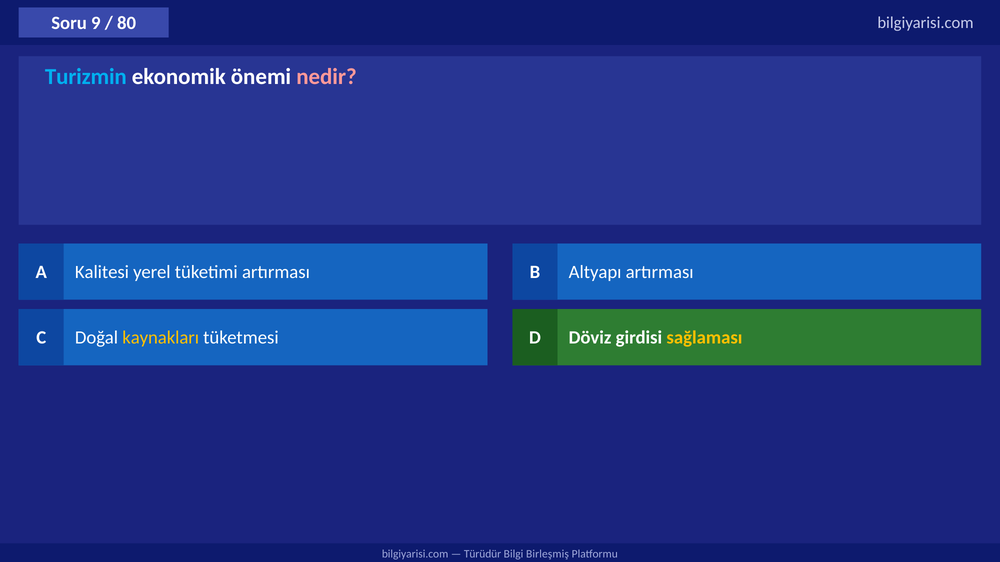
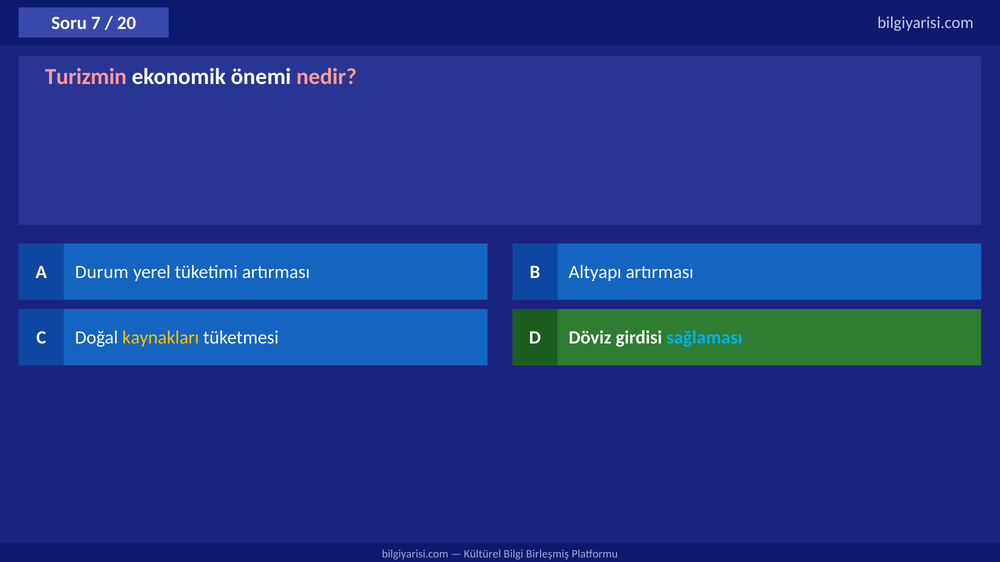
9: 9 -> 7 (96, 23)
80: 80 -> 20 (127, 23)
Turizmin colour: light blue -> pink (86, 77)
Kalitesi: Kalitesi -> Durum (102, 272)
sağlaması colour: yellow -> light blue (704, 338)
Türüdür: Türüdür -> Kültürel (482, 555)
